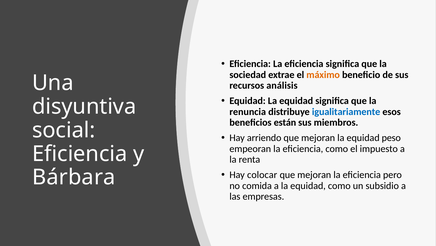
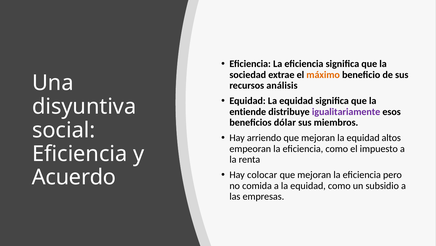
renuncia: renuncia -> entiende (248, 111)
igualitariamente colour: blue -> purple (346, 111)
están: están -> dólar (285, 122)
peso: peso -> altos (391, 138)
Bárbara: Bárbara -> Acuerdo (74, 177)
